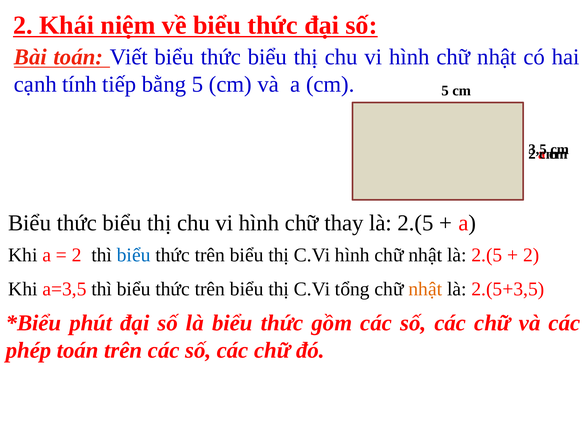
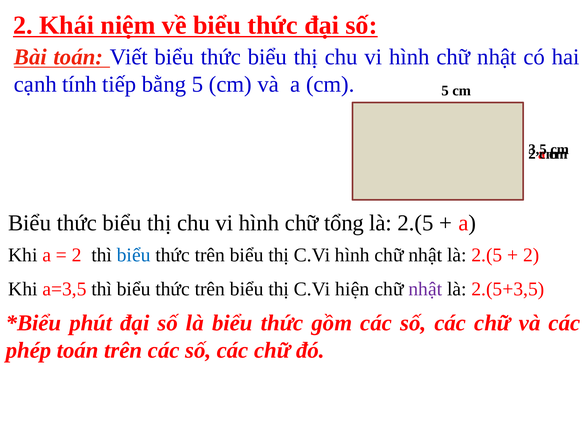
thay: thay -> tổng (344, 223)
tổng: tổng -> hiện (352, 289)
nhật colour: orange -> purple (425, 289)
